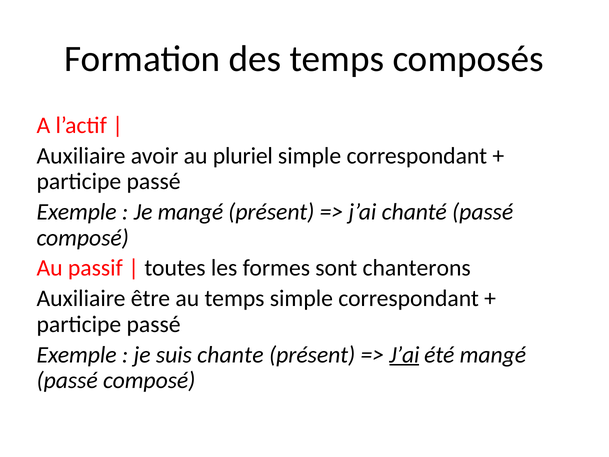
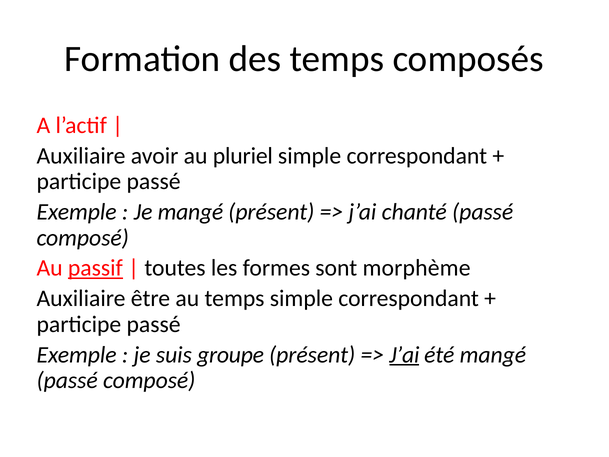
passif underline: none -> present (95, 268)
chanterons: chanterons -> morphème (417, 268)
chante: chante -> groupe (231, 354)
